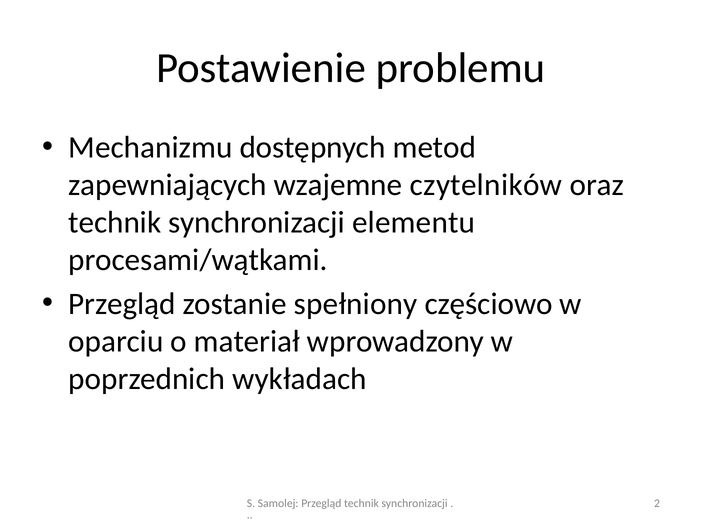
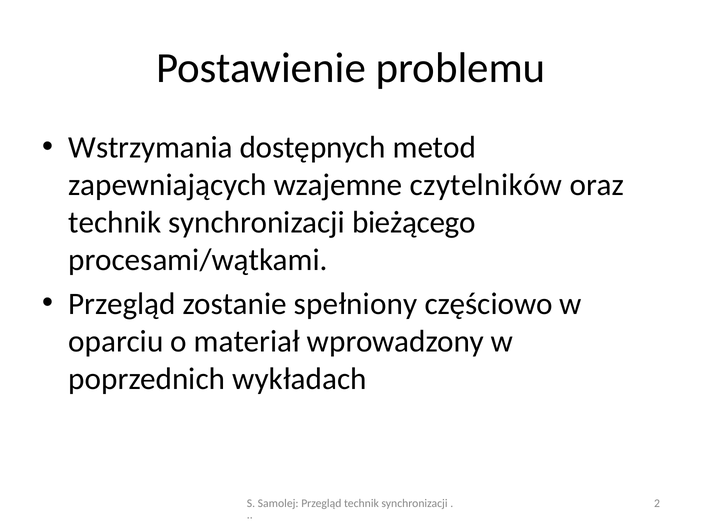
Mechanizmu: Mechanizmu -> Wstrzymania (151, 147)
elementu: elementu -> bieżącego (414, 222)
